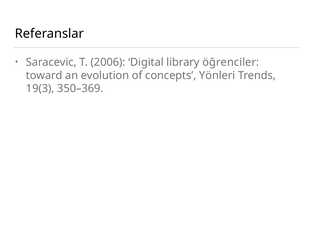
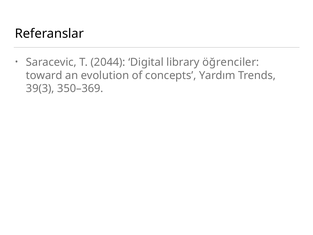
2006: 2006 -> 2044 (108, 62)
Yönleri: Yönleri -> Yardım (217, 75)
19(3: 19(3 -> 39(3 (40, 88)
